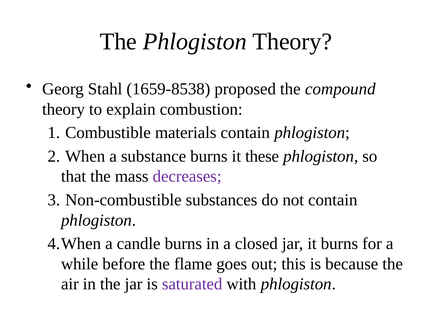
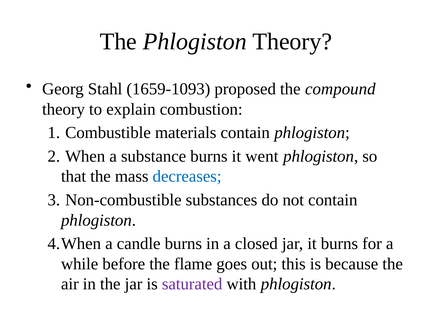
1659-8538: 1659-8538 -> 1659-1093 (168, 89)
these: these -> went (262, 156)
decreases colour: purple -> blue (187, 176)
